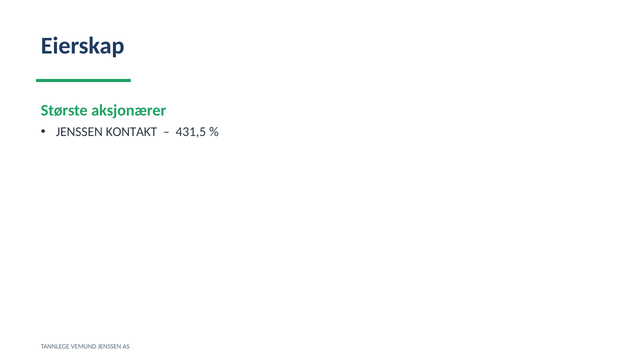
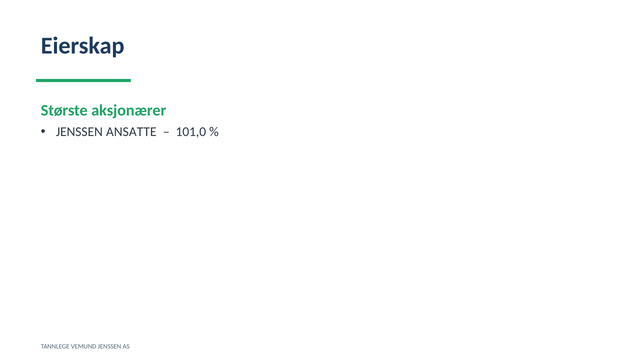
KONTAKT: KONTAKT -> ANSATTE (131, 132)
431,5: 431,5 -> 101,0 (191, 132)
